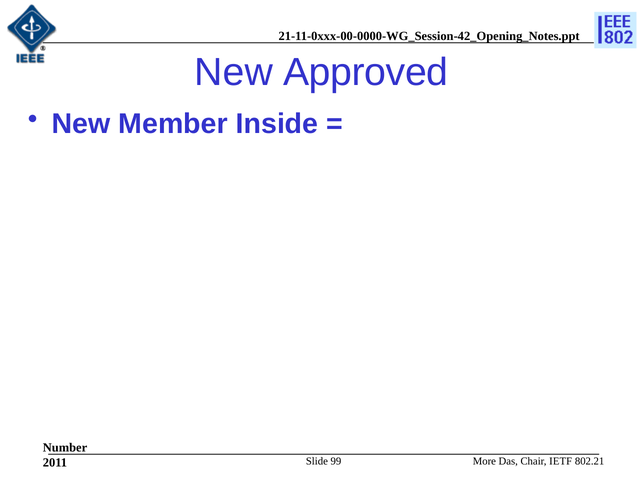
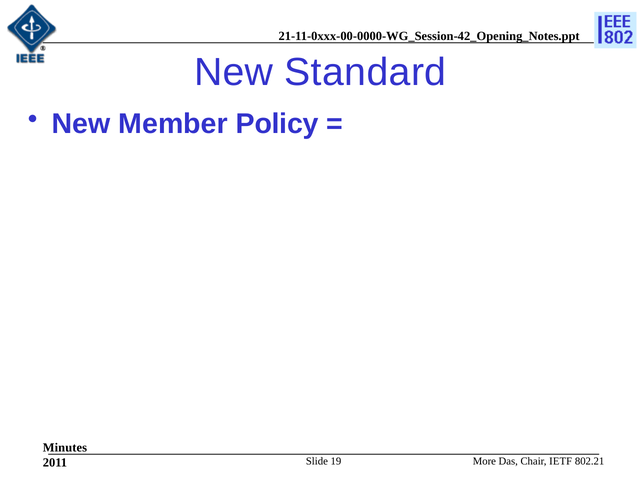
Approved: Approved -> Standard (365, 72)
Inside: Inside -> Policy (277, 124)
Number: Number -> Minutes (65, 448)
99: 99 -> 19 (336, 462)
